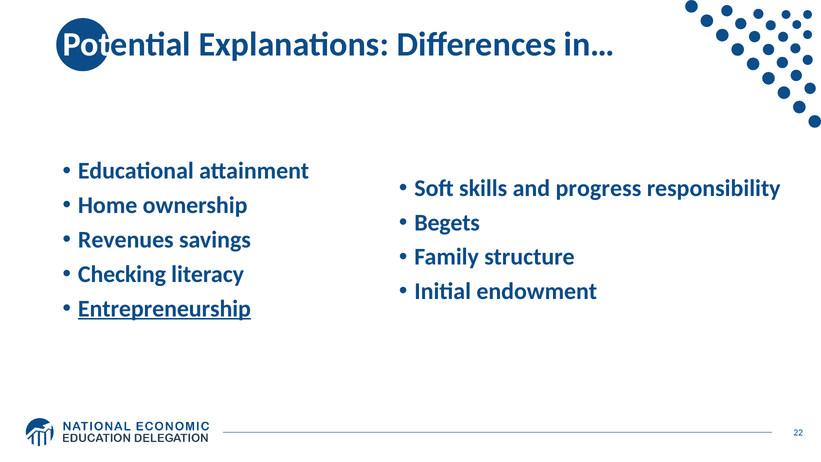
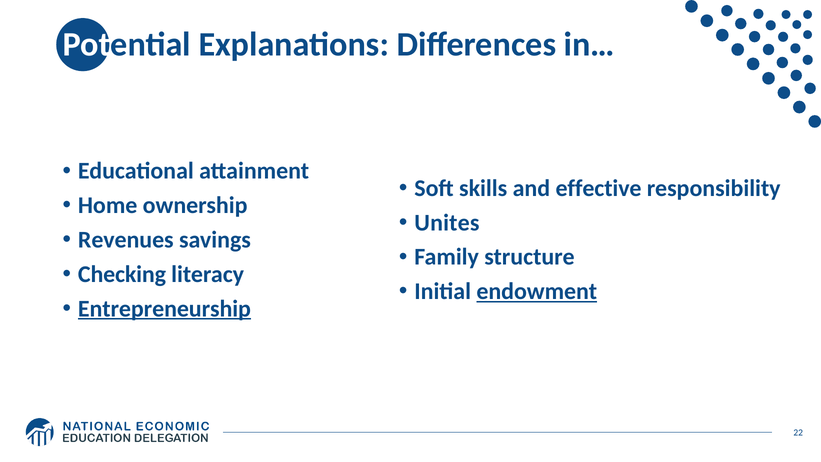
progress: progress -> effective (599, 188)
Begets: Begets -> Unites (447, 223)
endowment underline: none -> present (537, 291)
